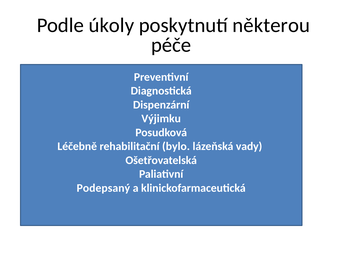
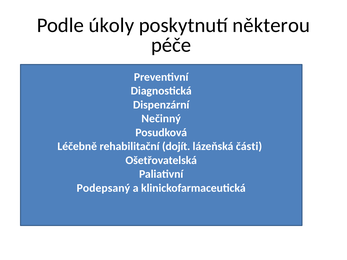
Výjimku: Výjimku -> Nečinný (161, 119)
bylo: bylo -> dojít (176, 147)
vady: vady -> části (249, 147)
